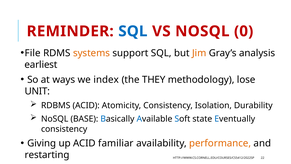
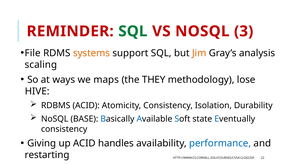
SQL colour: blue -> green (133, 31)
0: 0 -> 3 (244, 31)
earliest: earliest -> scaling (41, 65)
index: index -> maps (106, 80)
UNIT: UNIT -> HIVE (37, 91)
familiar: familiar -> handles (116, 143)
performance colour: orange -> blue (220, 143)
